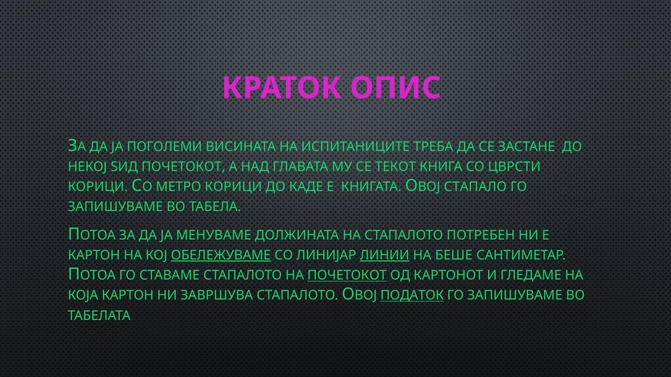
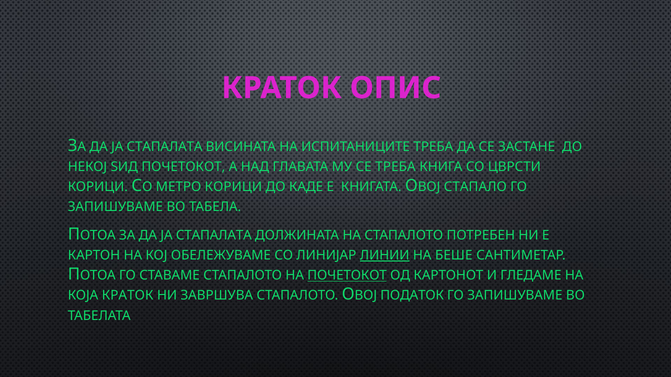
А ДА ЈА ПОГОЛЕМИ: ПОГОЛЕМИ -> СТАПАЛАТА (165, 147)
СЕ ТЕКОТ: ТЕКОТ -> ТРЕБА (395, 167)
ЗА ДА ЈА МЕНУВАМЕ: МЕНУВАМЕ -> СТАПАЛАТА (214, 235)
ОБЕЛЕЖУВАМЕ underline: present -> none (221, 256)
КОЈА КАРТОН: КАРТОН -> КРАТОК (128, 296)
ПОДАТОК underline: present -> none (412, 296)
